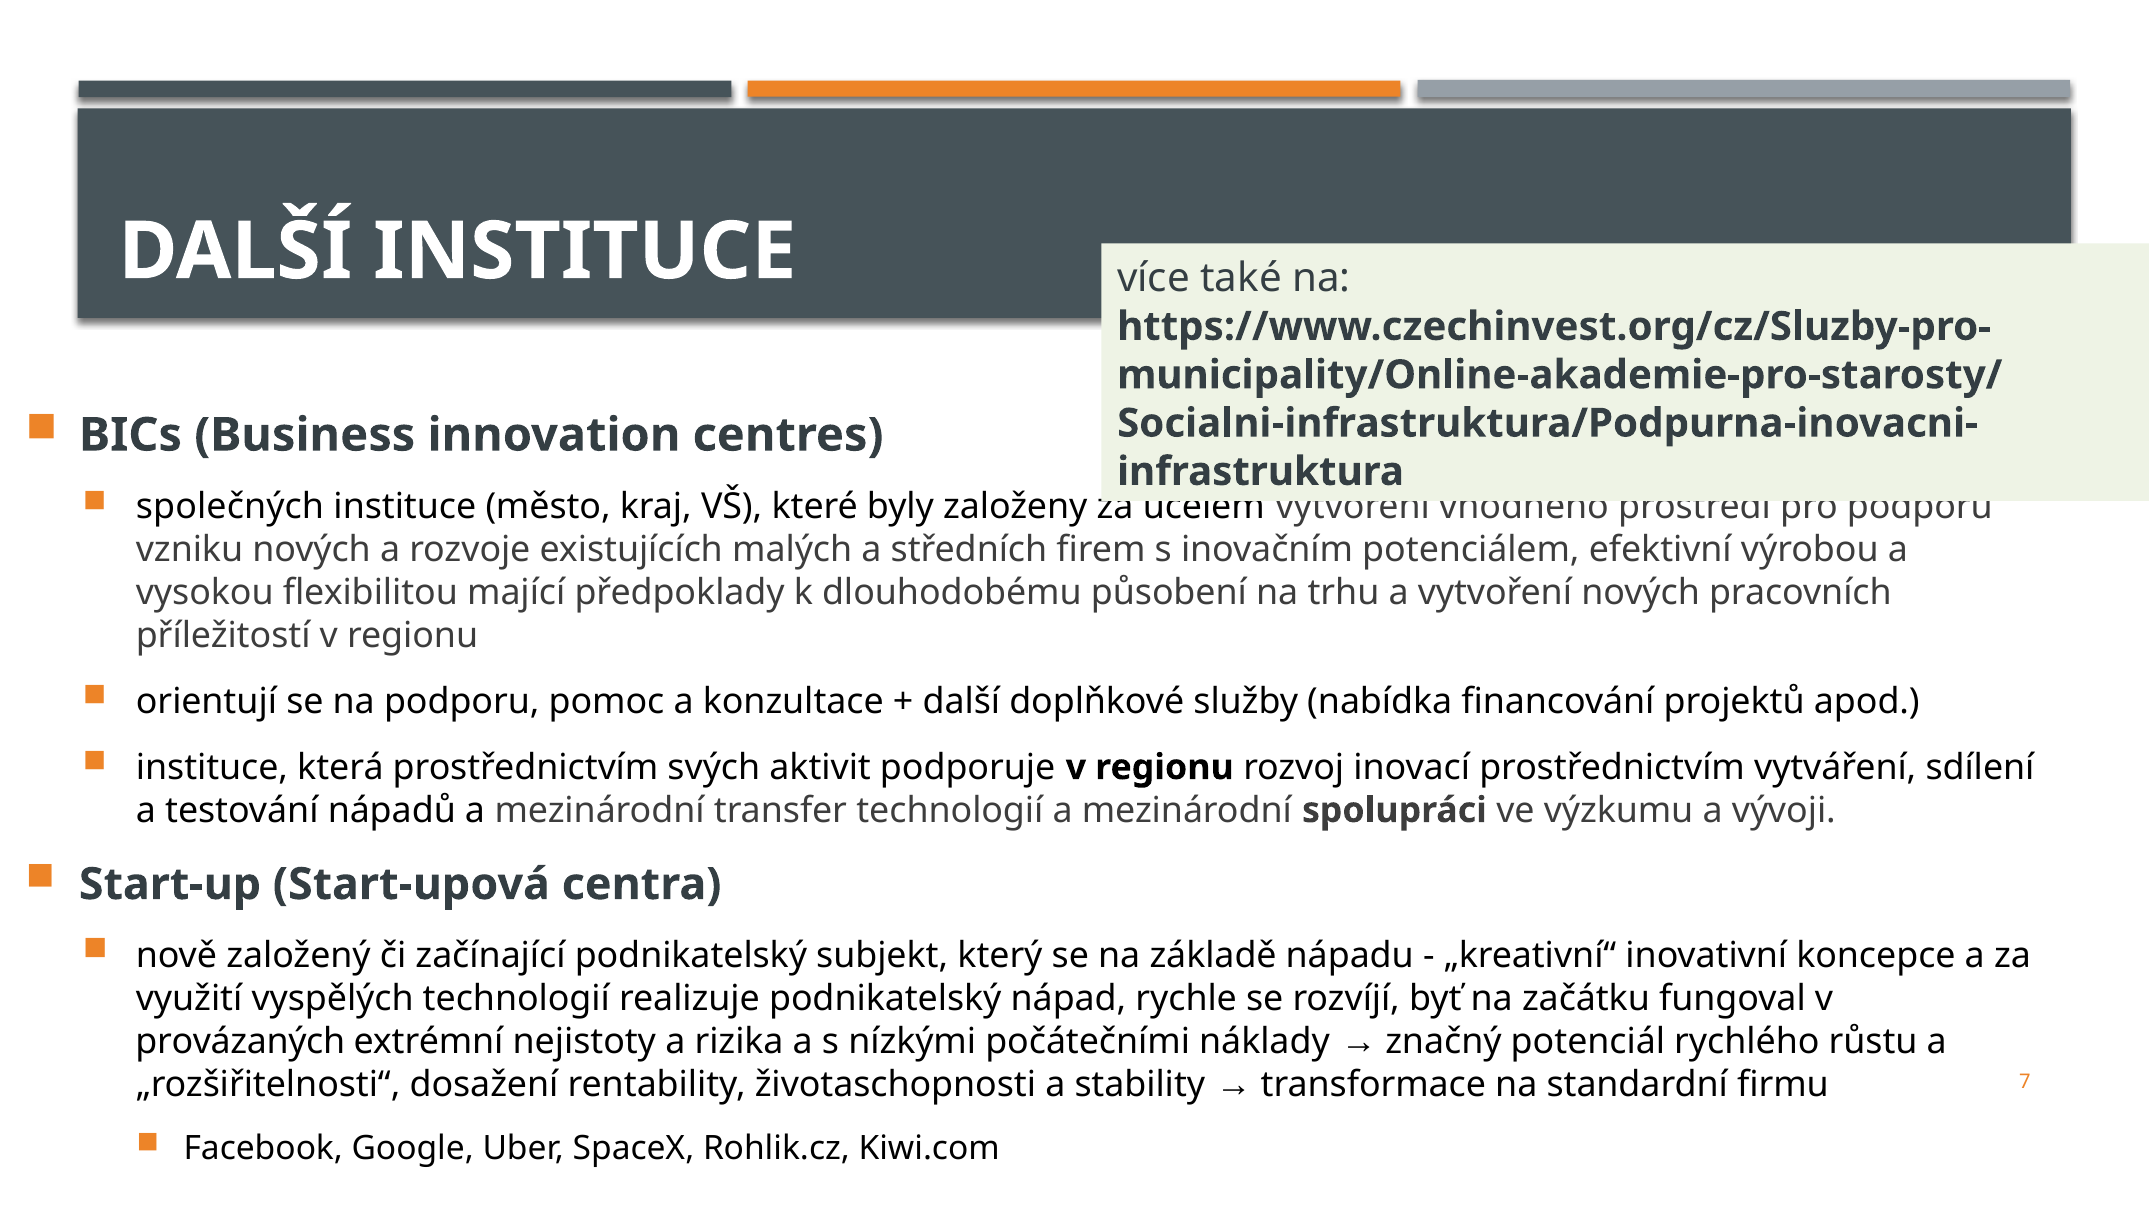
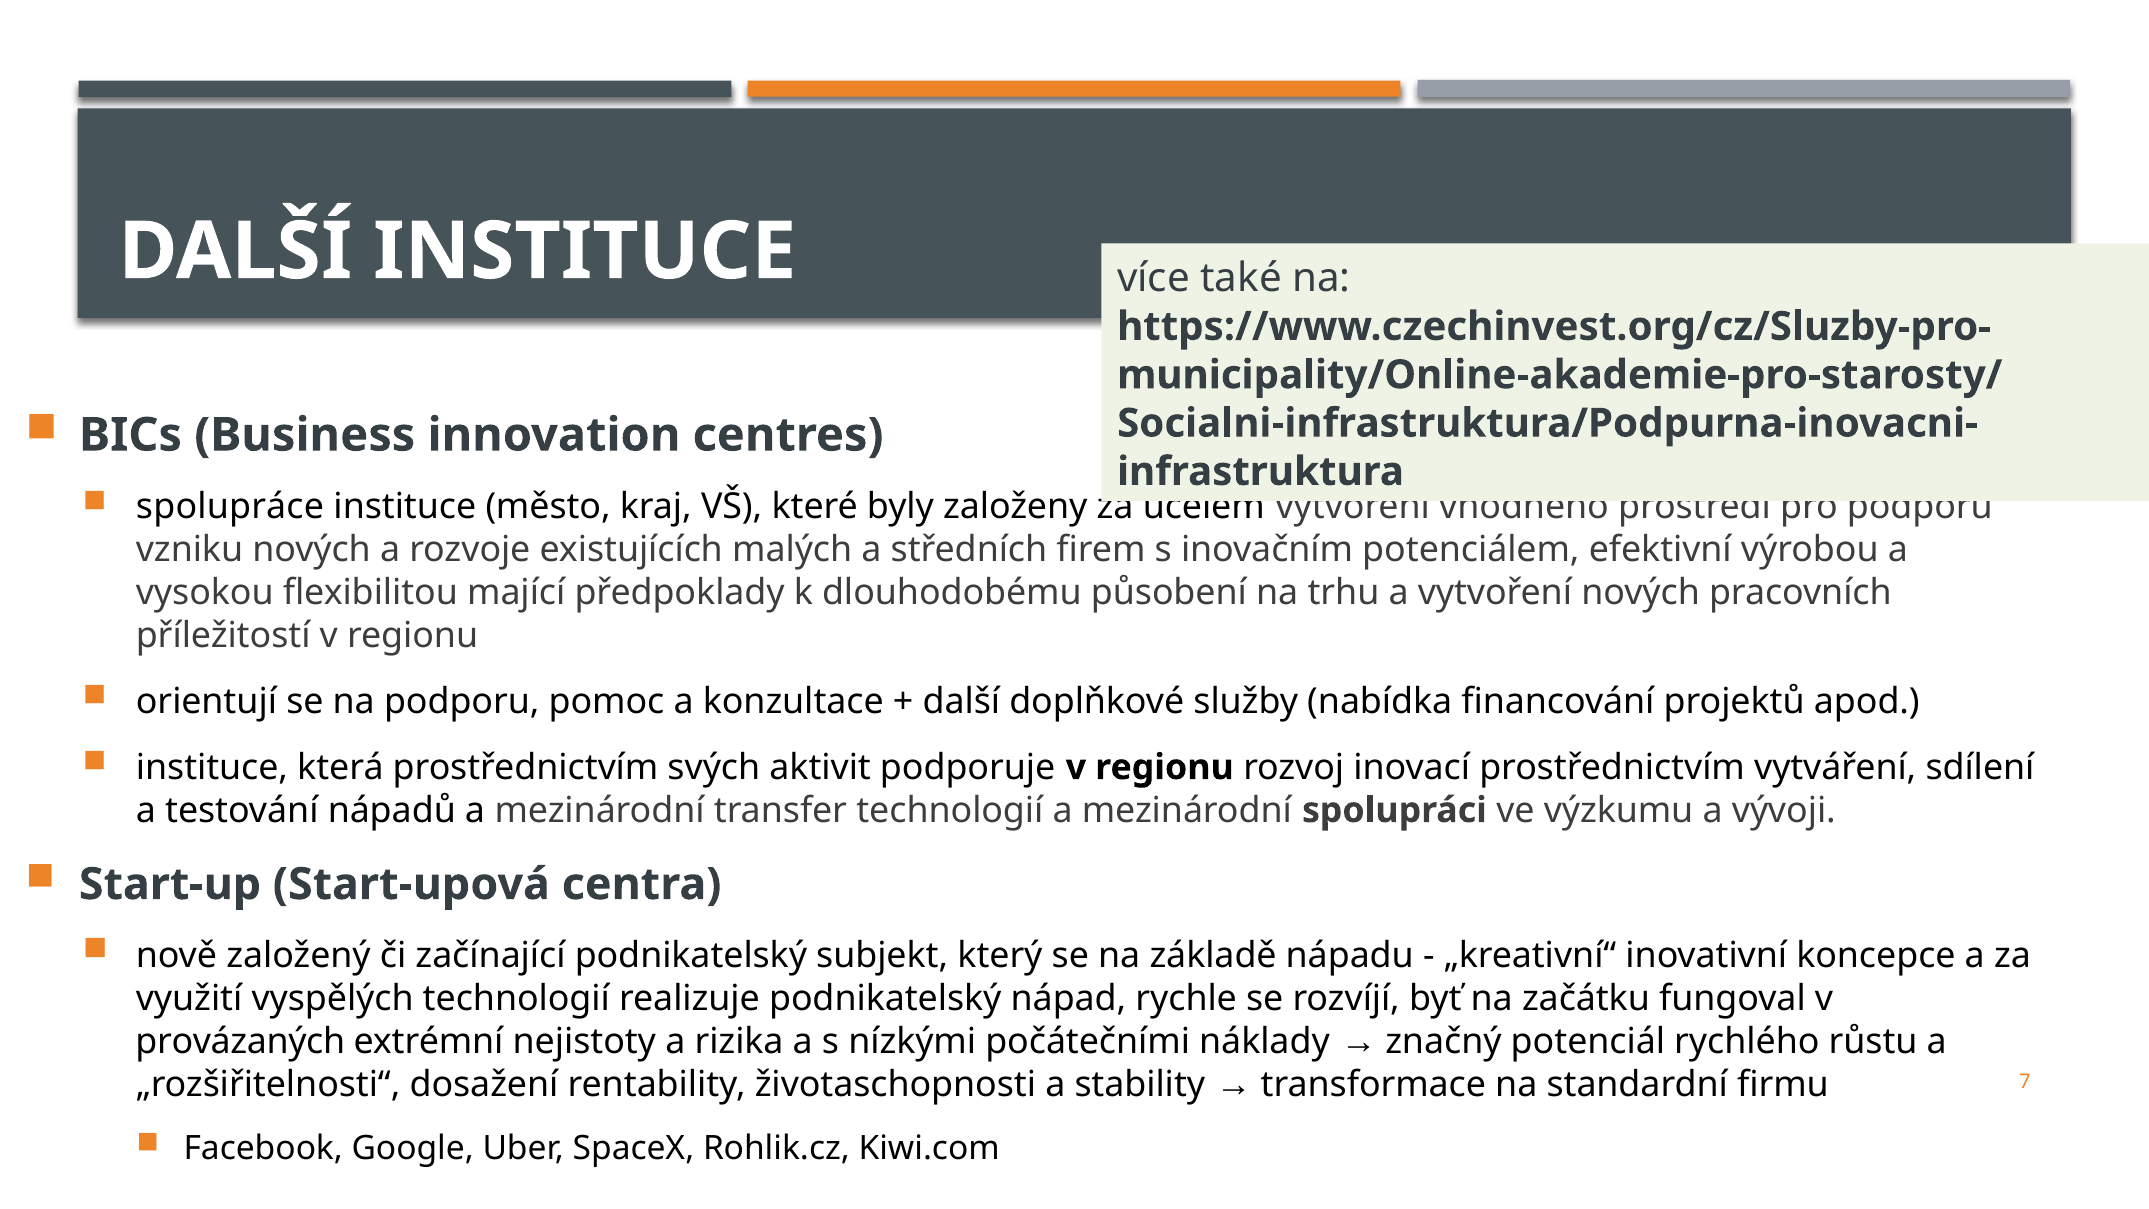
společných: společných -> spolupráce (230, 507)
